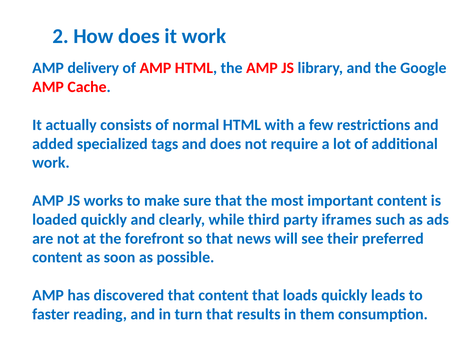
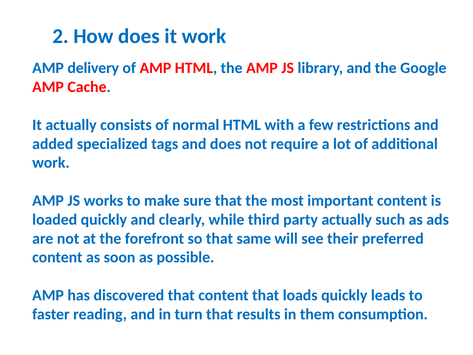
party iframes: iframes -> actually (347, 219)
news: news -> same (254, 238)
